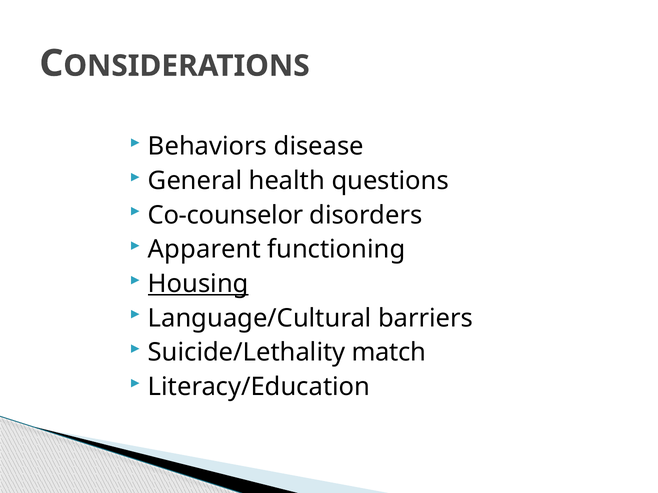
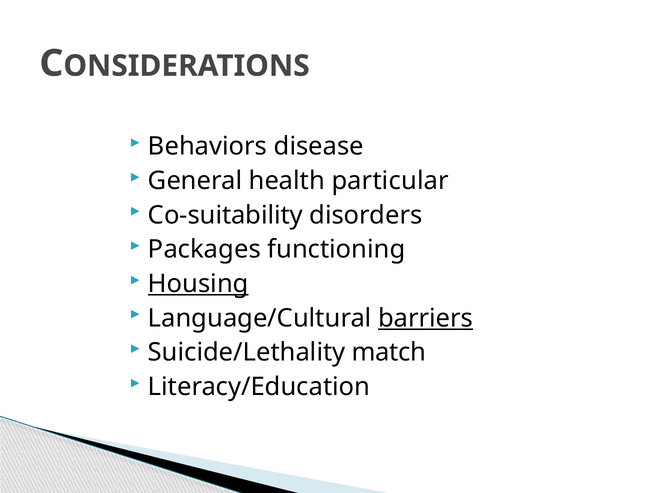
questions: questions -> particular (390, 181)
Co-counselor: Co-counselor -> Co-suitability (225, 215)
Apparent: Apparent -> Packages (204, 250)
barriers underline: none -> present (426, 318)
